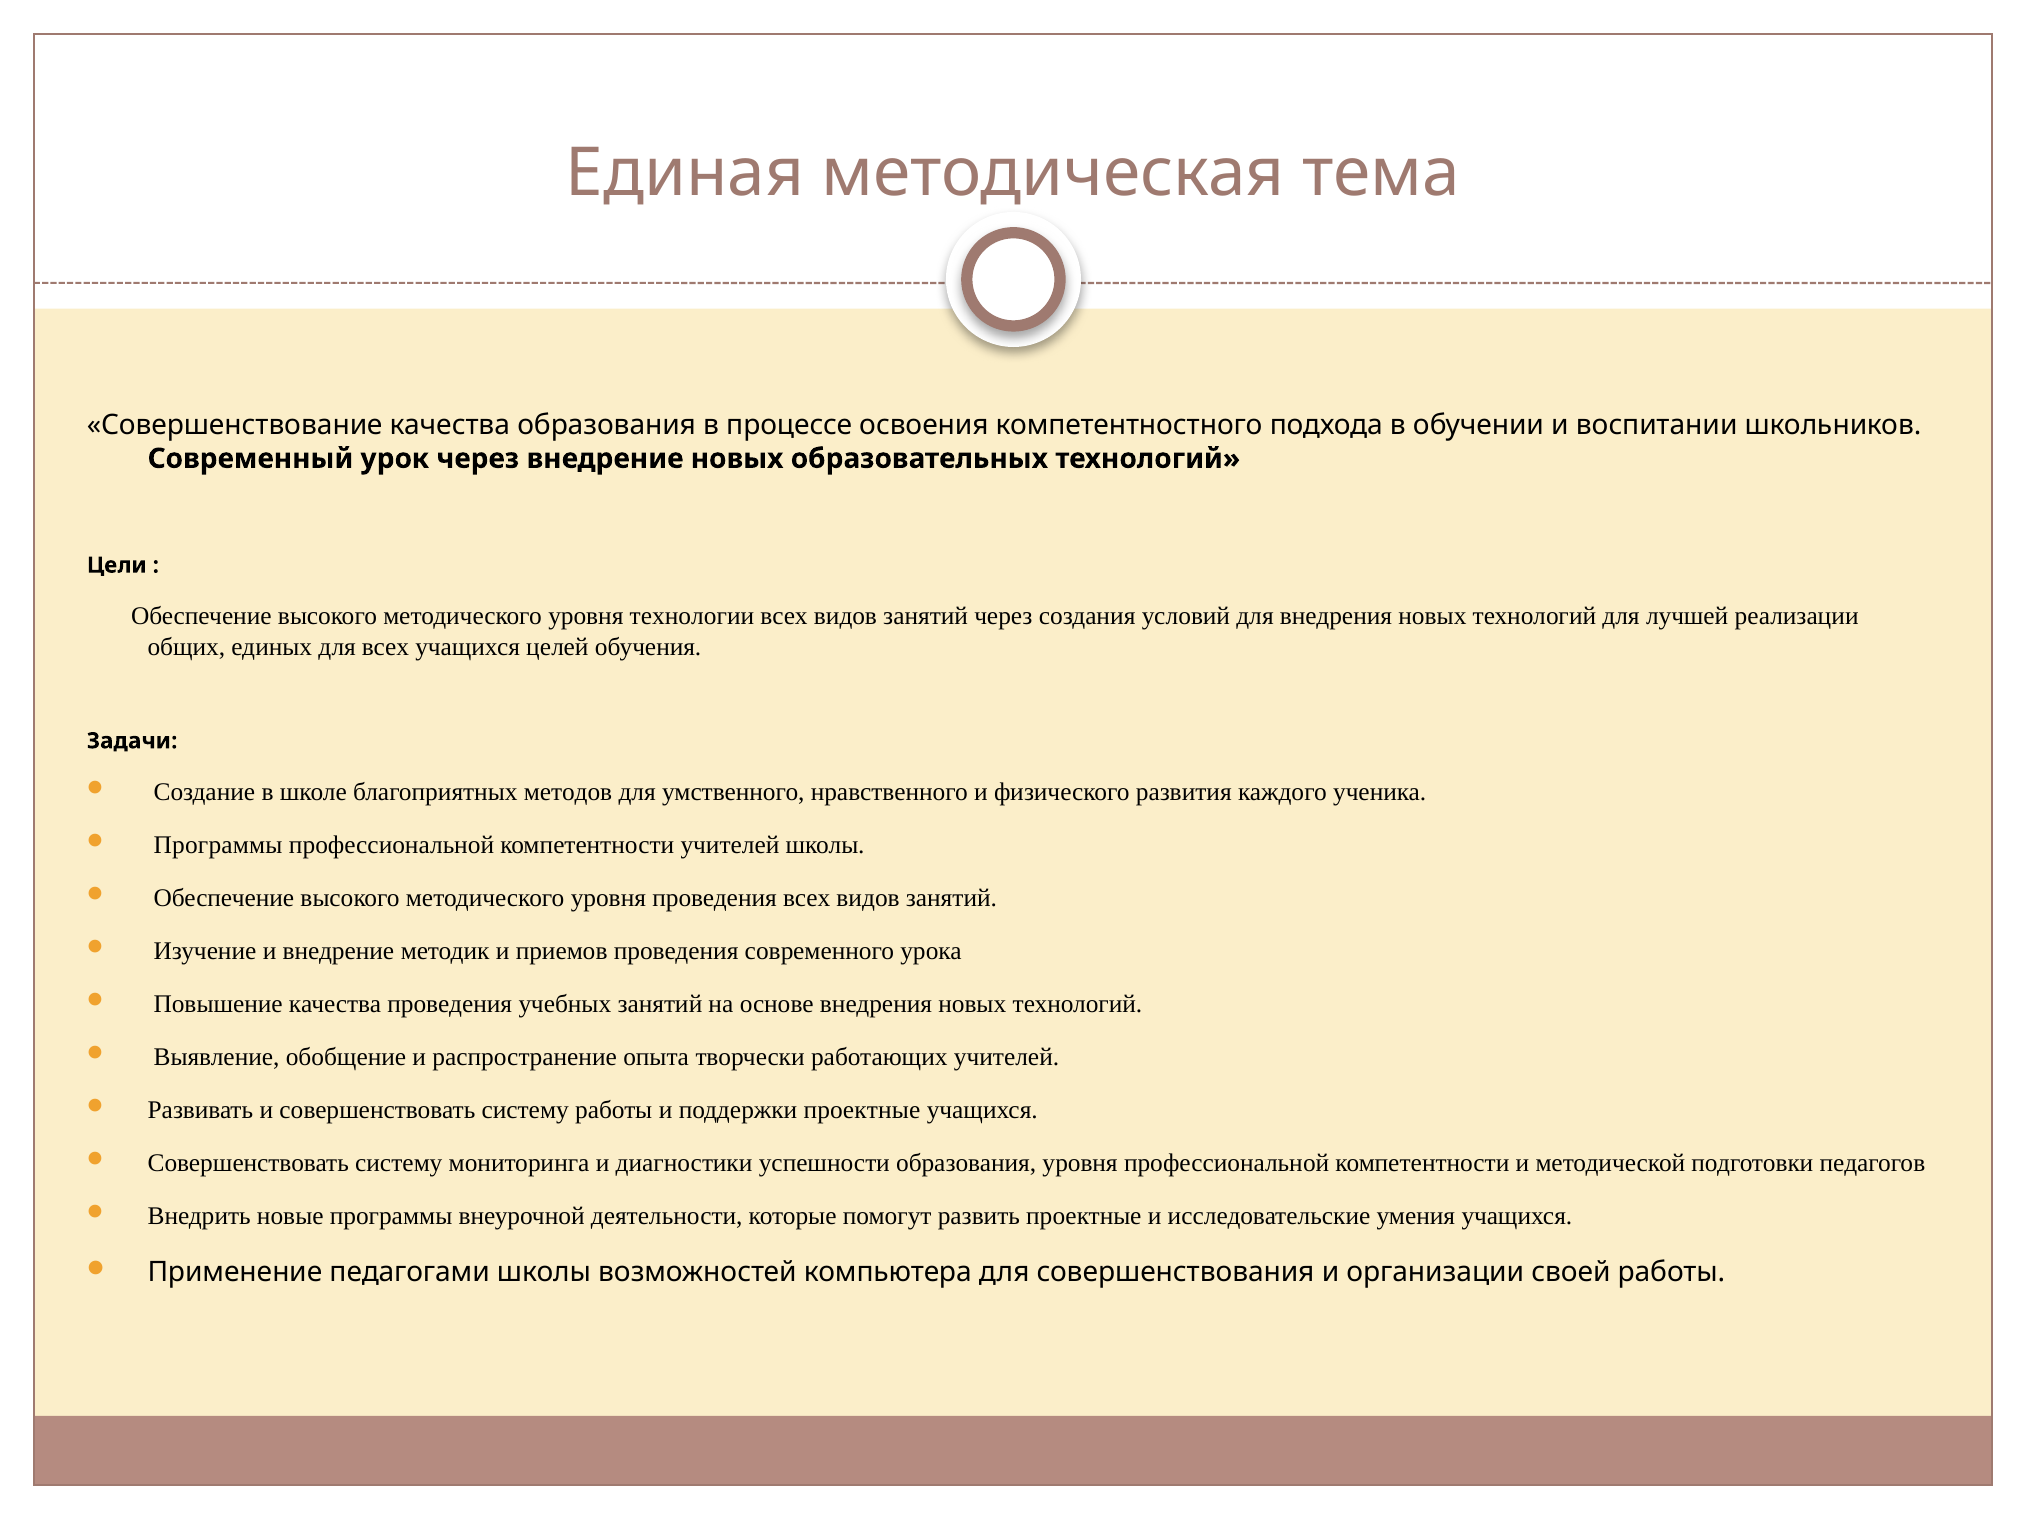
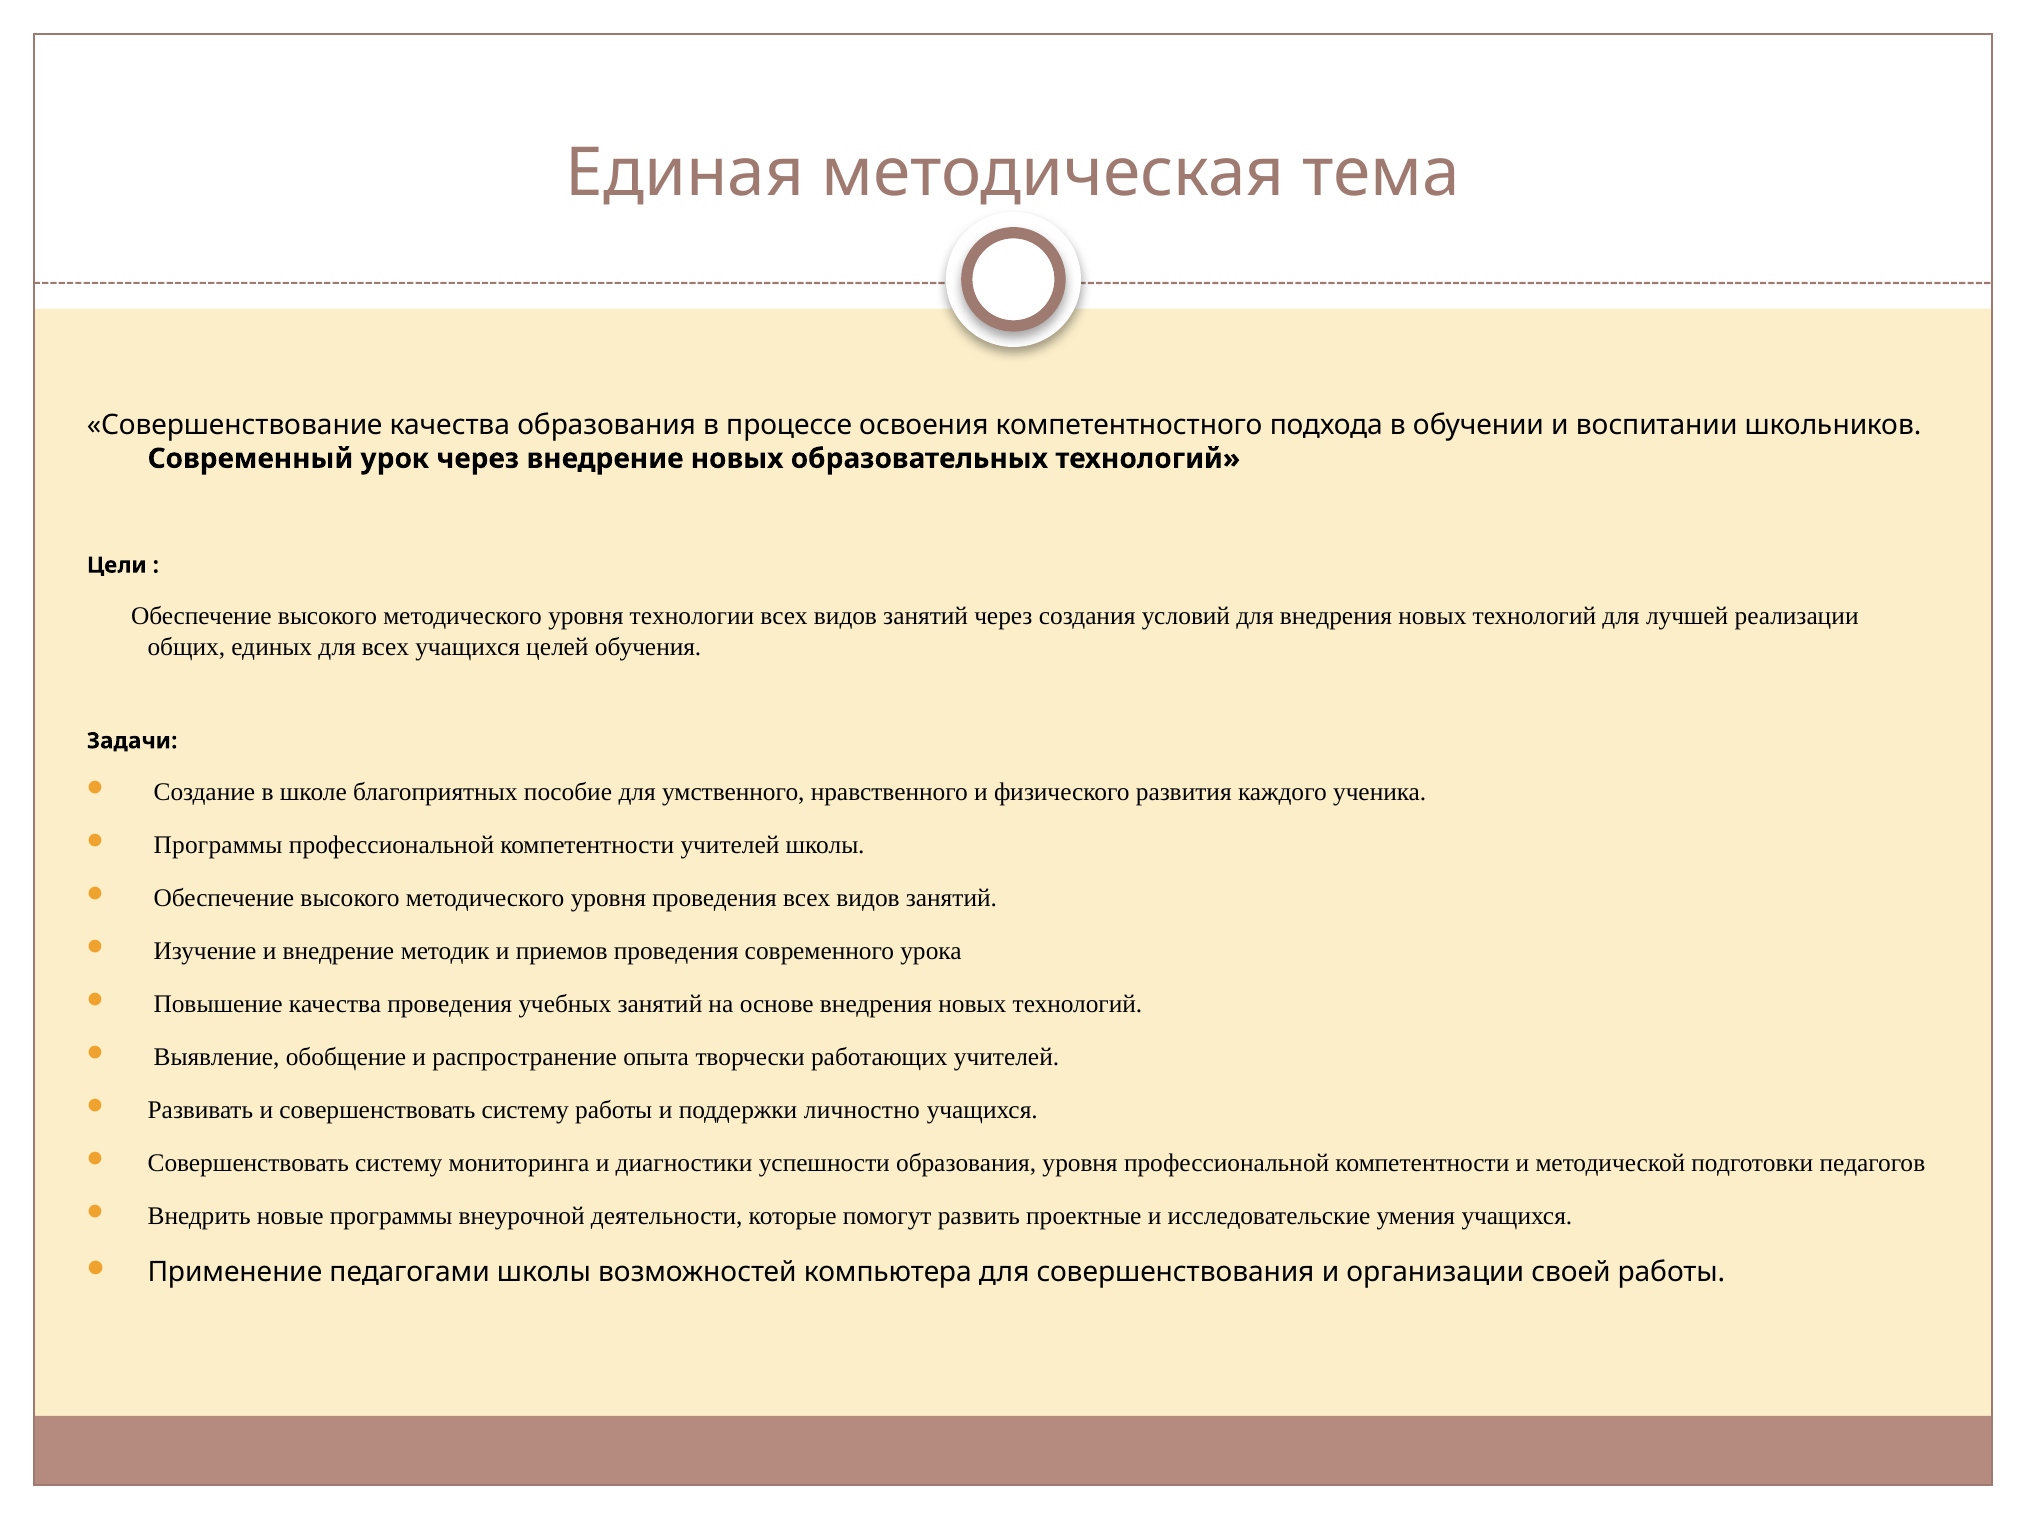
методов: методов -> пособие (568, 792)
поддержки проектные: проектные -> личностно (862, 1110)
